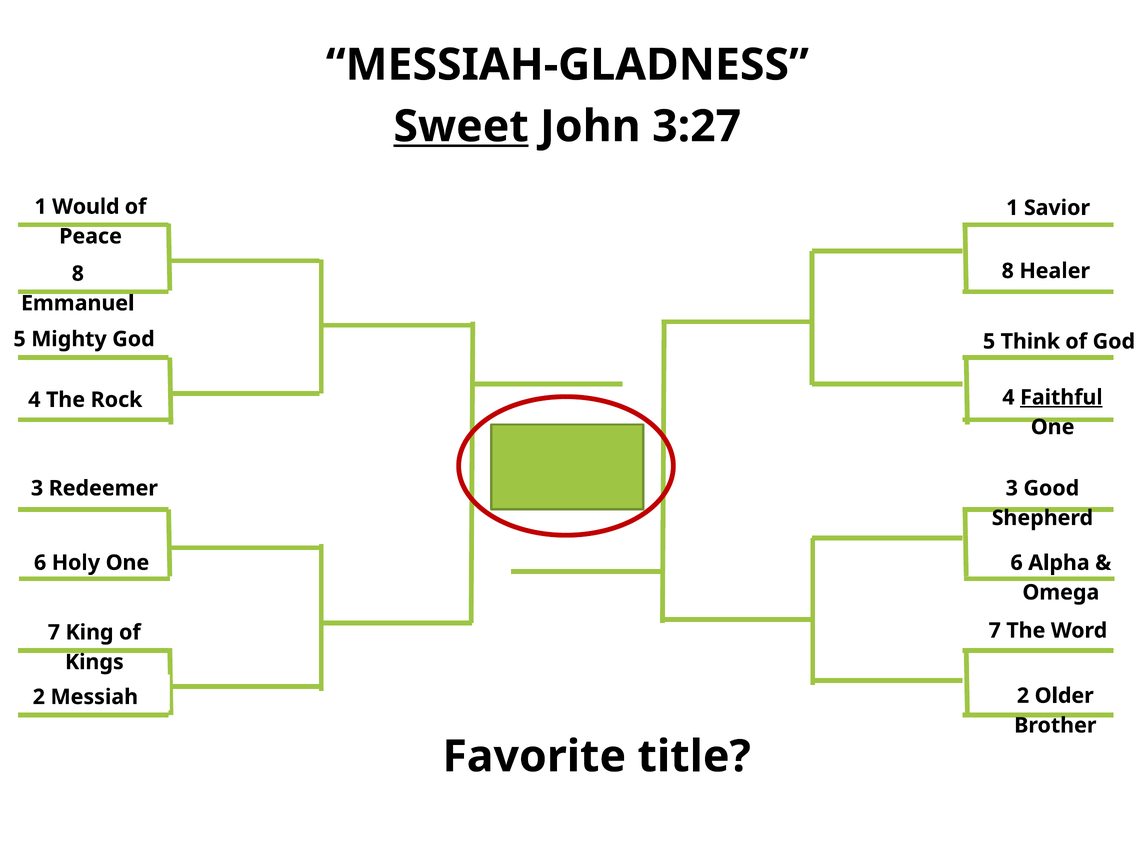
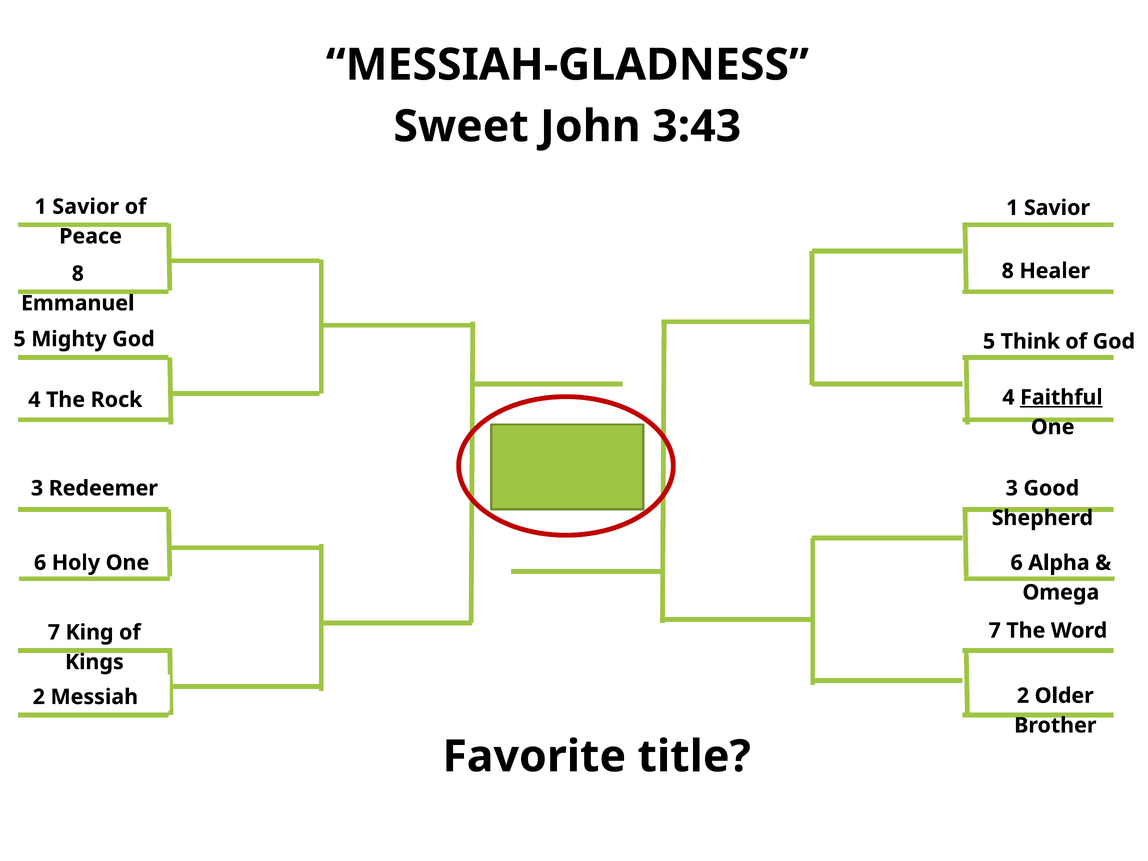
Sweet underline: present -> none (461, 127)
3:27: 3:27 -> 3:43 (697, 127)
Would: Would -> Savior (86, 207)
